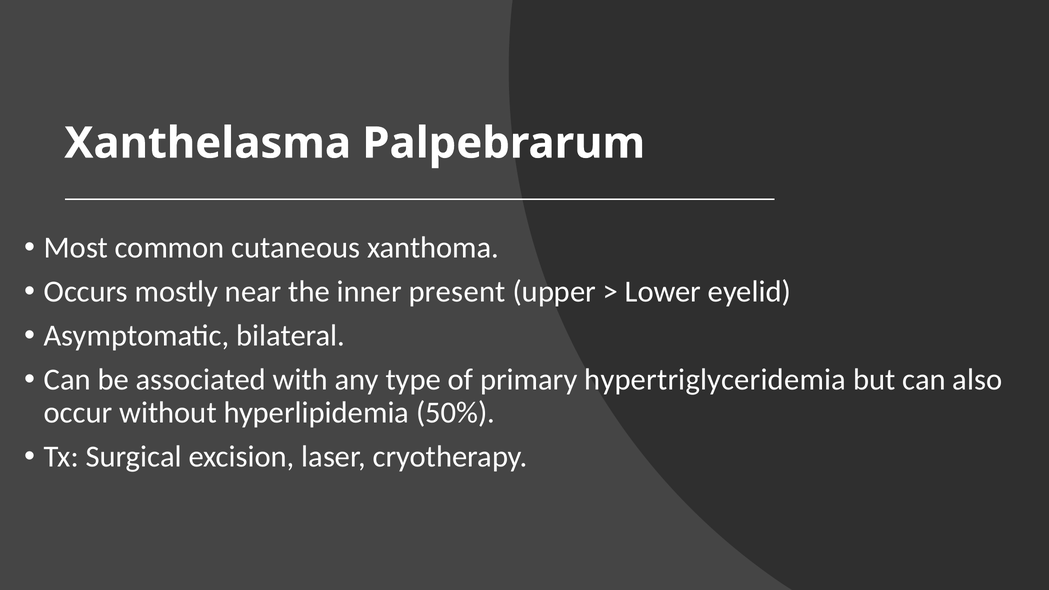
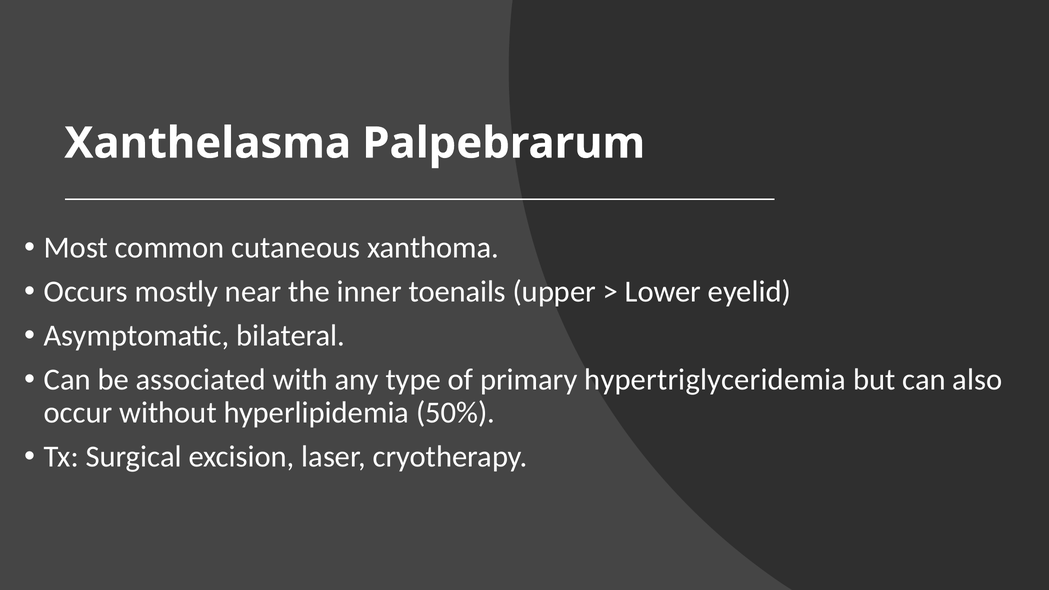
present: present -> toenails (457, 292)
